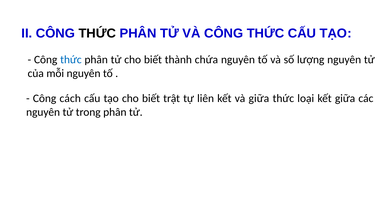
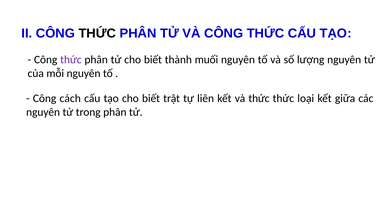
thức colour: blue -> purple (71, 60)
chứa: chứa -> muối (206, 60)
và giữa: giữa -> thức (259, 99)
